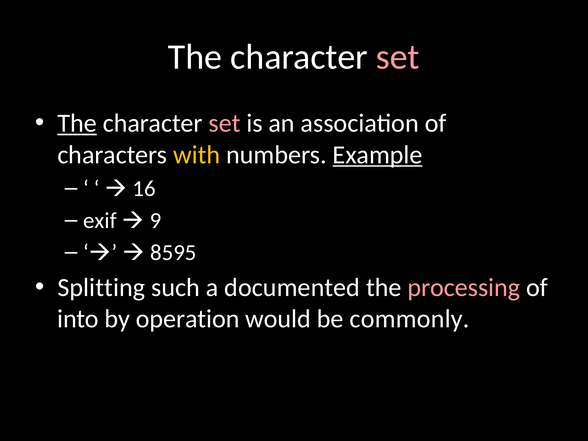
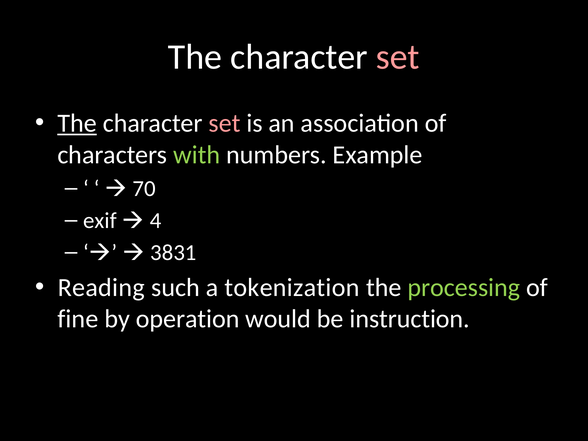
with colour: yellow -> light green (197, 155)
Example underline: present -> none (378, 155)
16: 16 -> 70 (144, 188)
9: 9 -> 4 (156, 221)
8595: 8595 -> 3831 (173, 253)
Splitting: Splitting -> Reading (101, 287)
documented: documented -> tokenization (292, 287)
processing colour: pink -> light green (464, 287)
into: into -> fine (78, 319)
commonly: commonly -> instruction (410, 319)
